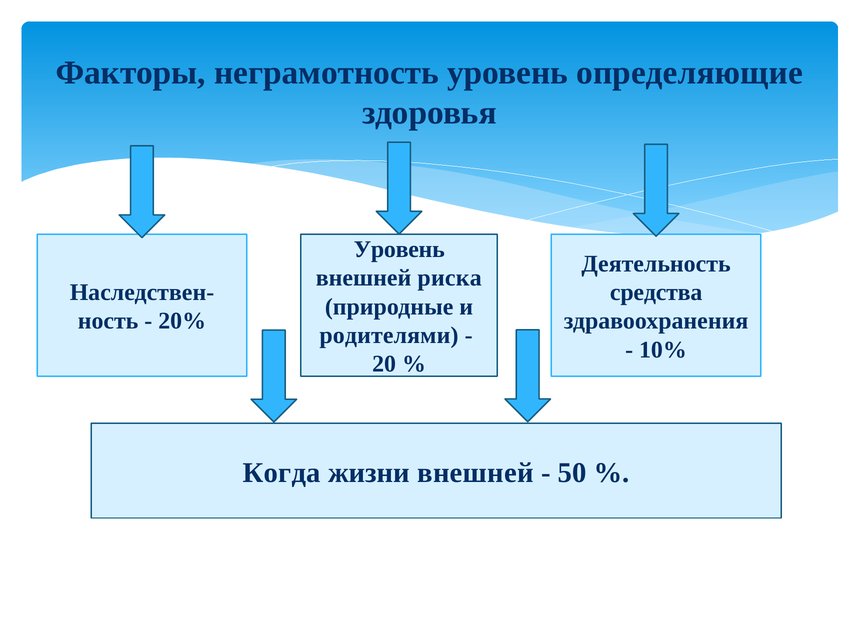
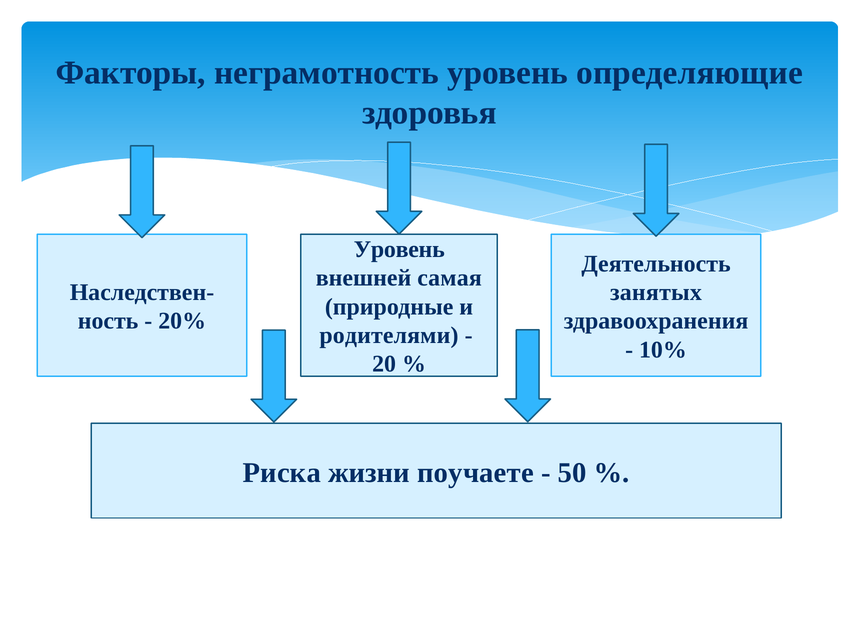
риска: риска -> самая (450, 278)
средства: средства -> занятых (656, 293)
Когда: Когда -> Риска (282, 473)
жизни внешней: внешней -> поучаете (476, 473)
